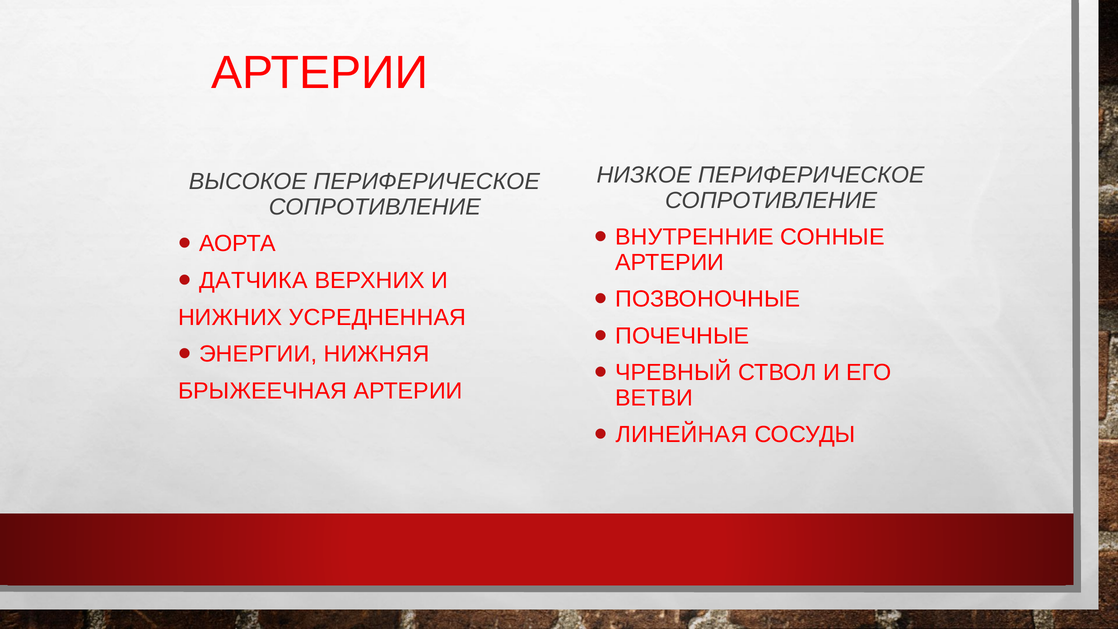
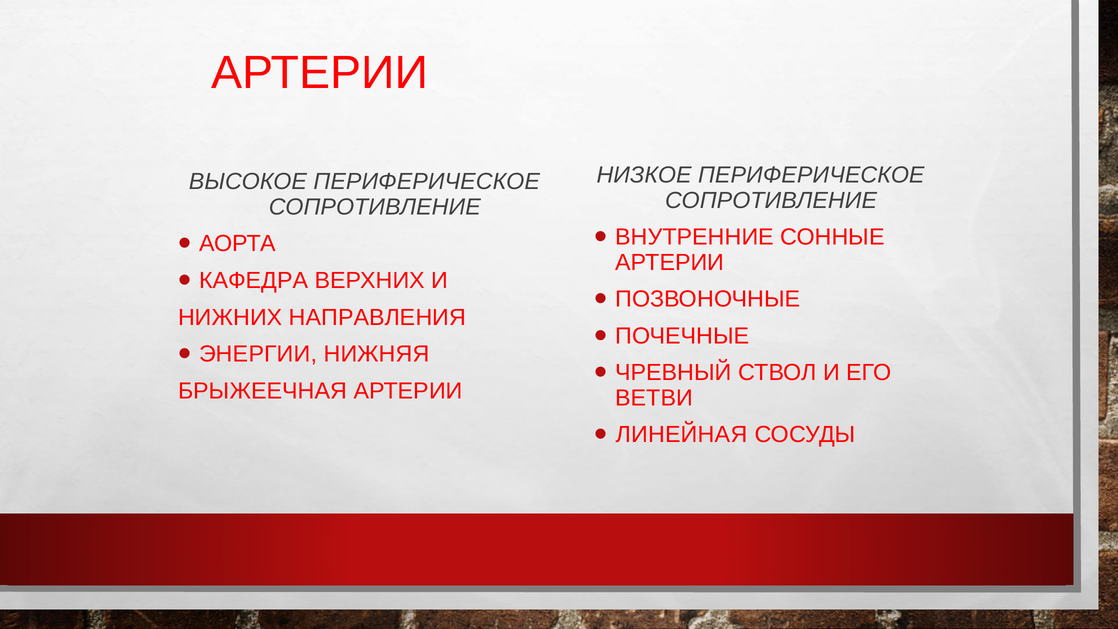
ДАТЧИКА: ДАТЧИКА -> КАФЕДРА (254, 280)
УСРЕДНЕННАЯ: УСРЕДНЕННАЯ -> НАПРАВЛЕНИЯ (377, 317)
